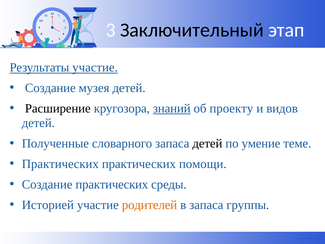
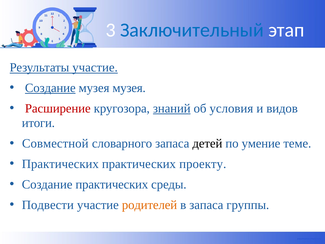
Заключительный colour: black -> blue (192, 30)
Создание underline: none -> present (50, 88)
музея детей: детей -> музея (129, 88)
Расширение colour: black -> red (58, 108)
проекту: проекту -> условия (231, 108)
детей: детей -> итоги (38, 123)
Полученные: Полученные -> Совместной (55, 143)
помощи: помощи -> проекту (203, 164)
Историей: Историей -> Подвести (48, 205)
